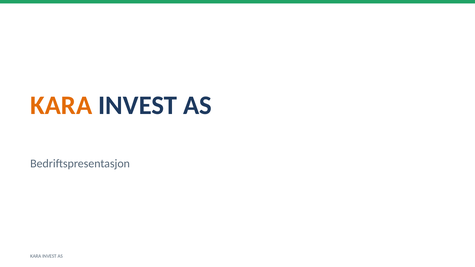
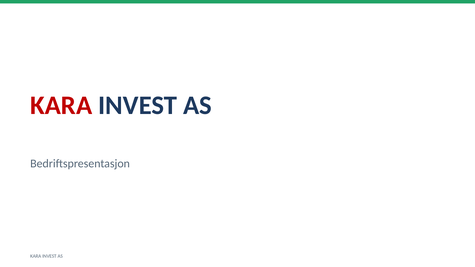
KARA colour: orange -> red (61, 105)
